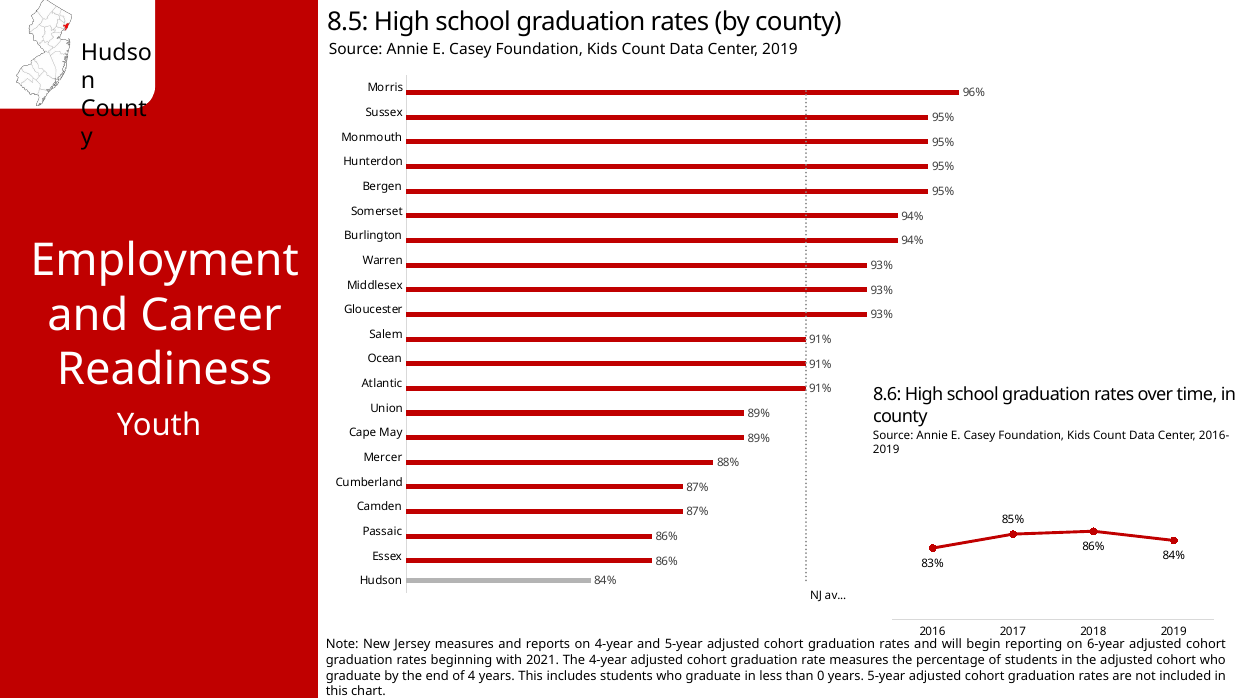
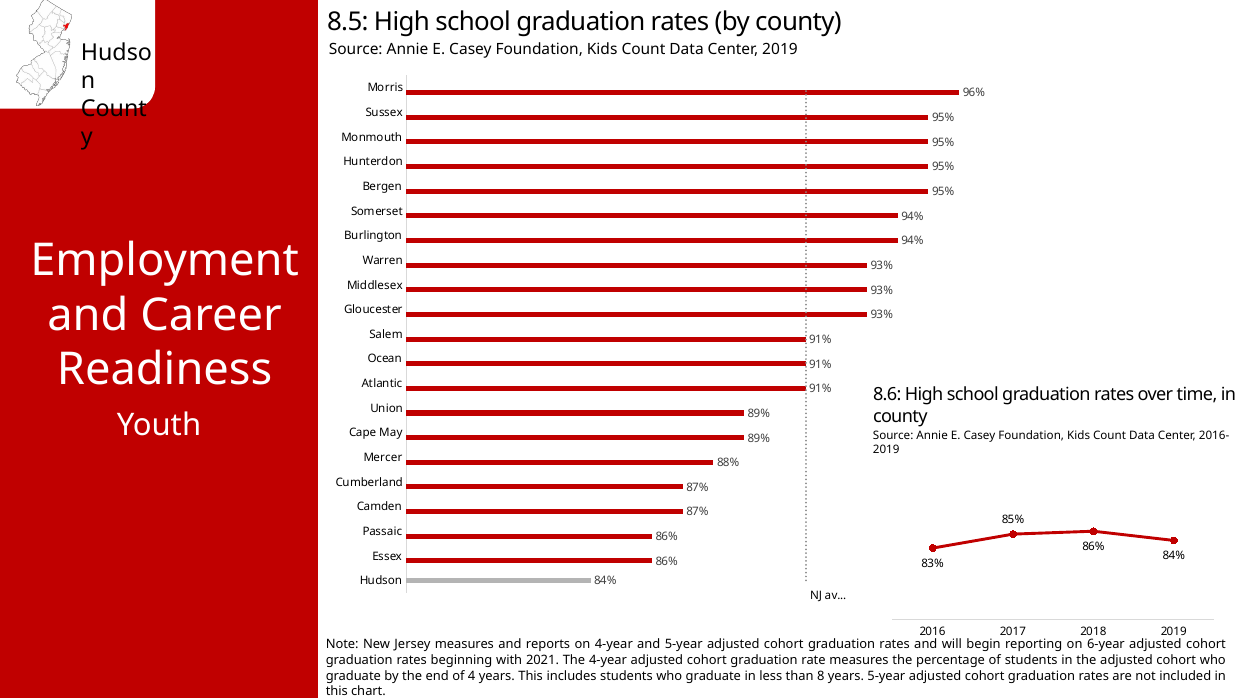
0: 0 -> 8 (821, 676)
